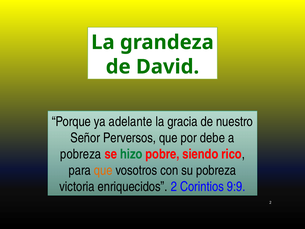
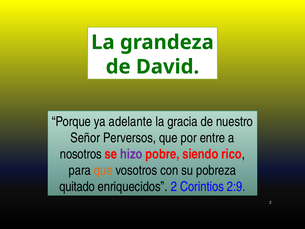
debe: debe -> entre (212, 138)
pobreza: pobreza -> nosotros (81, 154)
hizo colour: green -> purple (131, 154)
victoria: victoria -> quitado (77, 187)
9:9: 9:9 -> 2:9 (236, 187)
